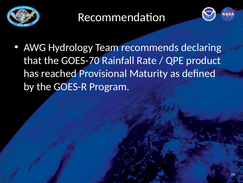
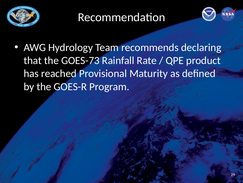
GOES-70: GOES-70 -> GOES-73 (80, 60)
